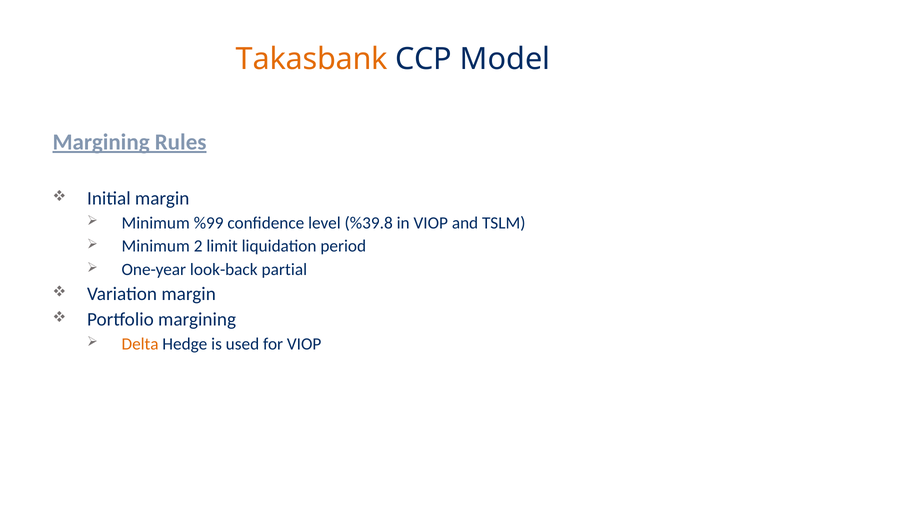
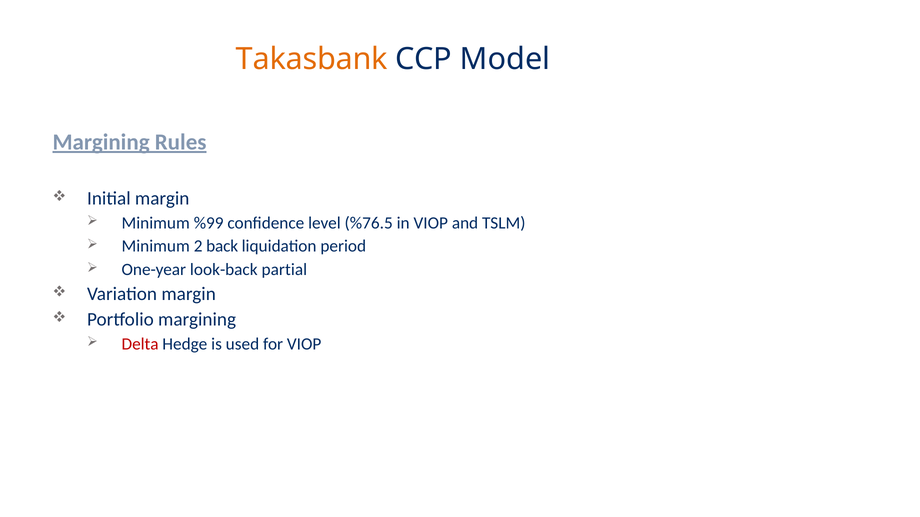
%39.8: %39.8 -> %76.5 (369, 223)
limit: limit -> back (222, 247)
Delta colour: orange -> red (140, 344)
